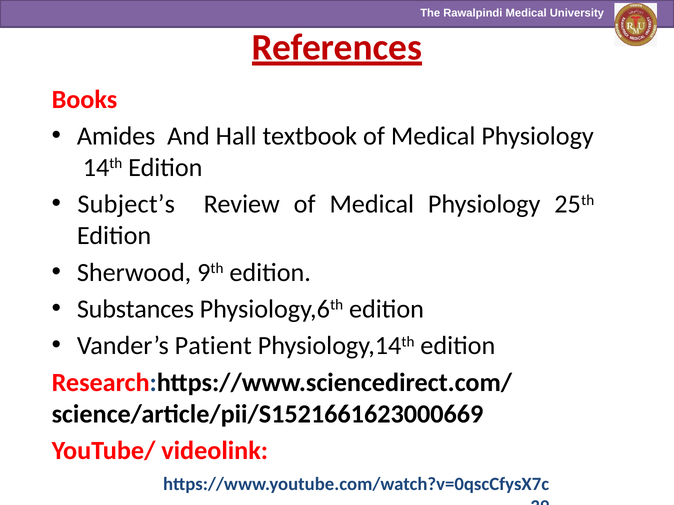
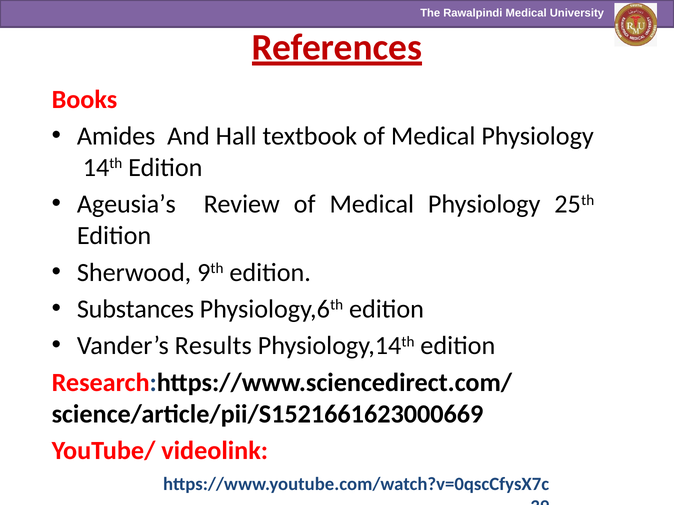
Subject’s: Subject’s -> Ageusia’s (126, 204)
Patient: Patient -> Results (213, 346)
